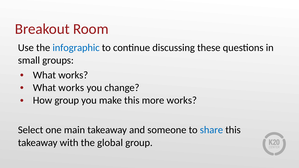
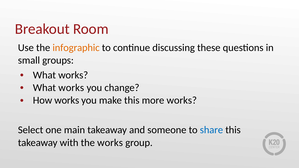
infographic colour: blue -> orange (76, 48)
How group: group -> works (67, 100)
the global: global -> works (110, 143)
